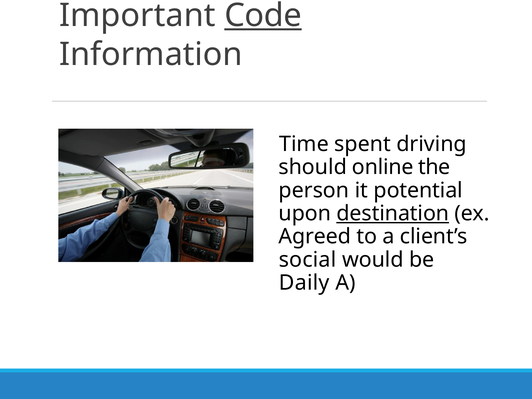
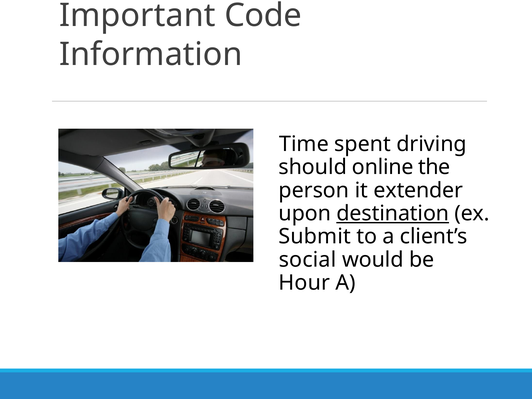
Code underline: present -> none (263, 15)
potential: potential -> extender (418, 190)
Agreed: Agreed -> Submit (315, 237)
Daily: Daily -> Hour (304, 283)
